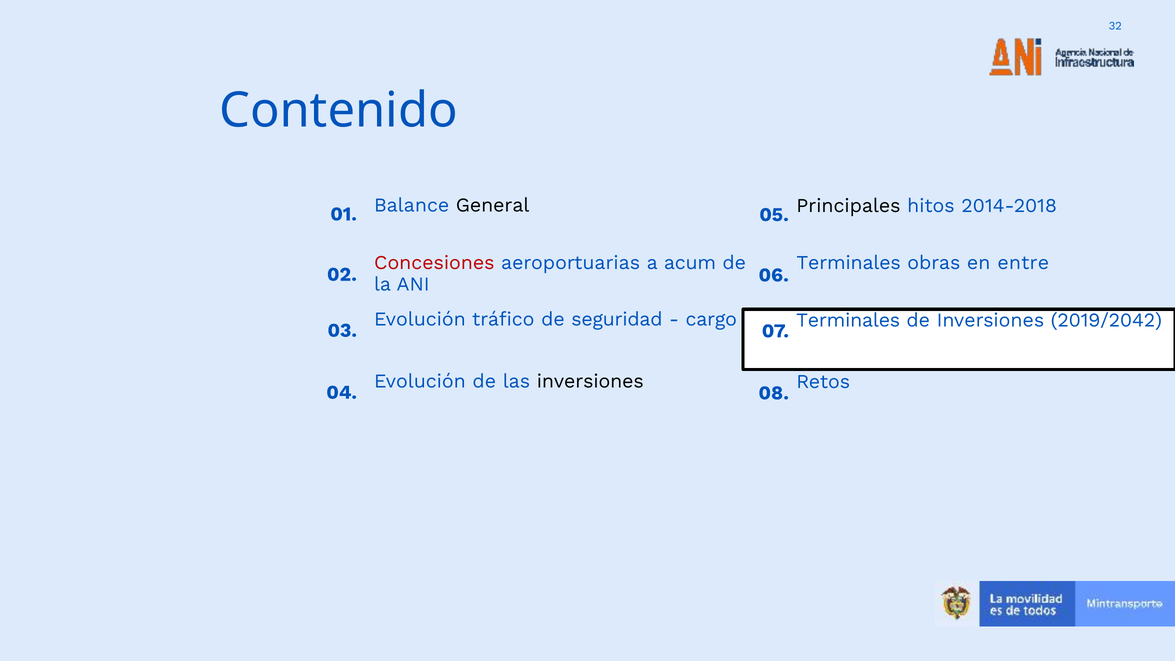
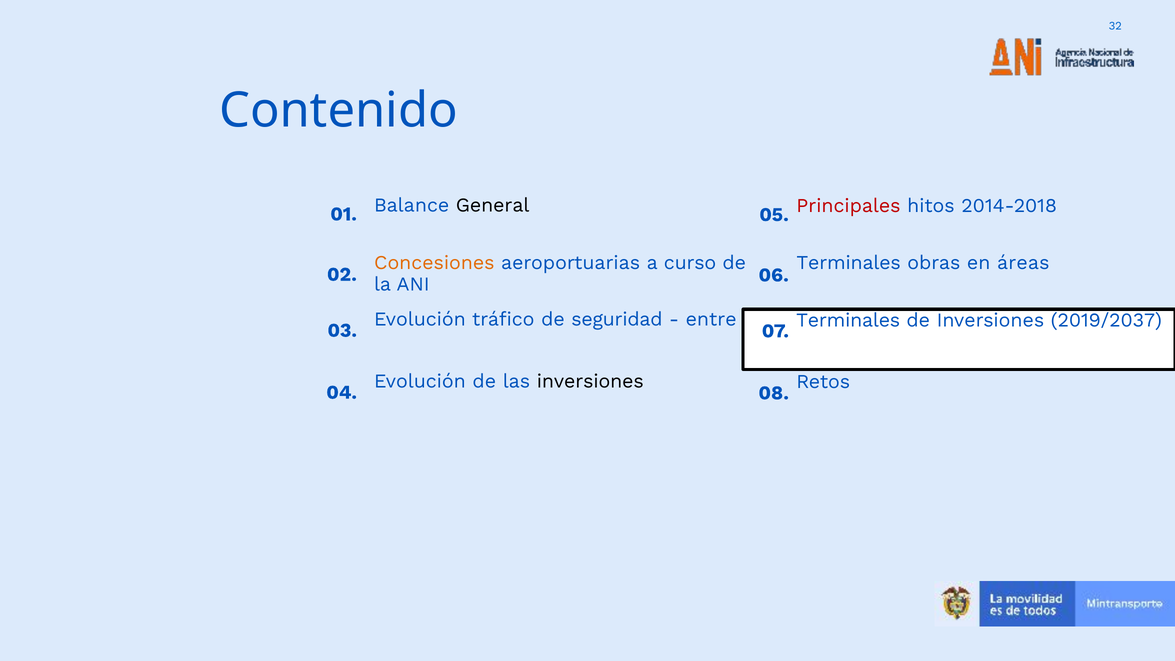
Principales colour: black -> red (848, 206)
Concesiones colour: red -> orange (434, 263)
acum: acum -> curso (690, 263)
entre: entre -> áreas (1023, 263)
cargo: cargo -> entre (711, 319)
2019/2042: 2019/2042 -> 2019/2037 (1106, 320)
